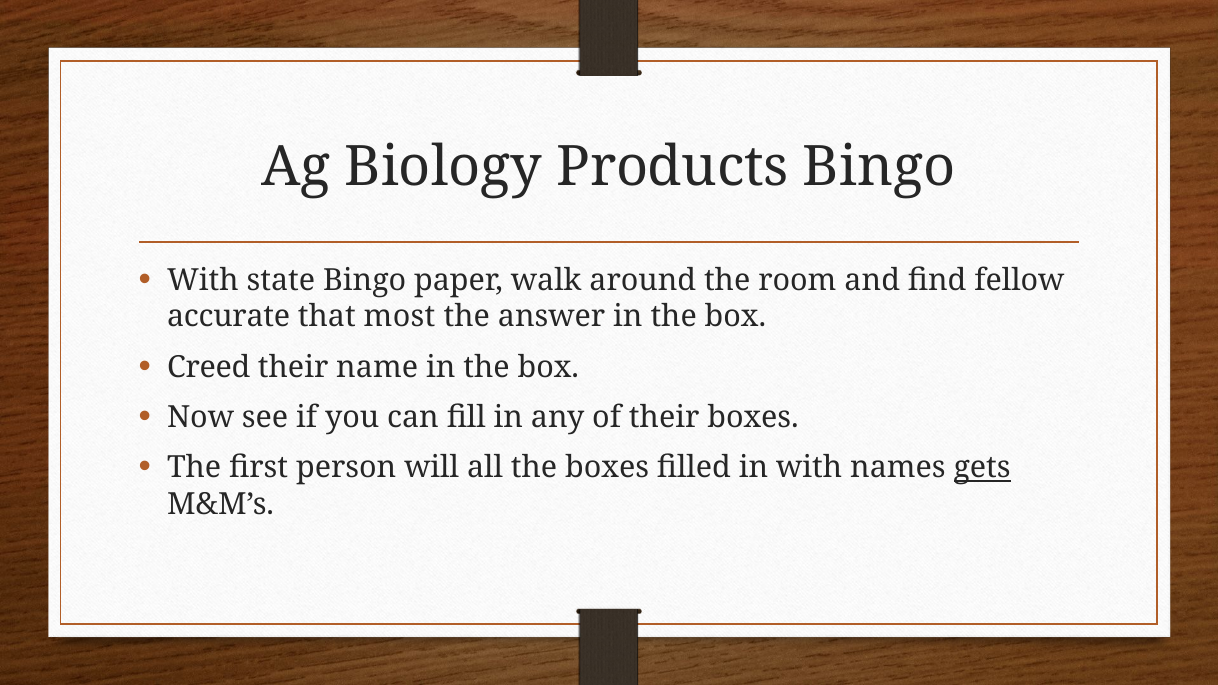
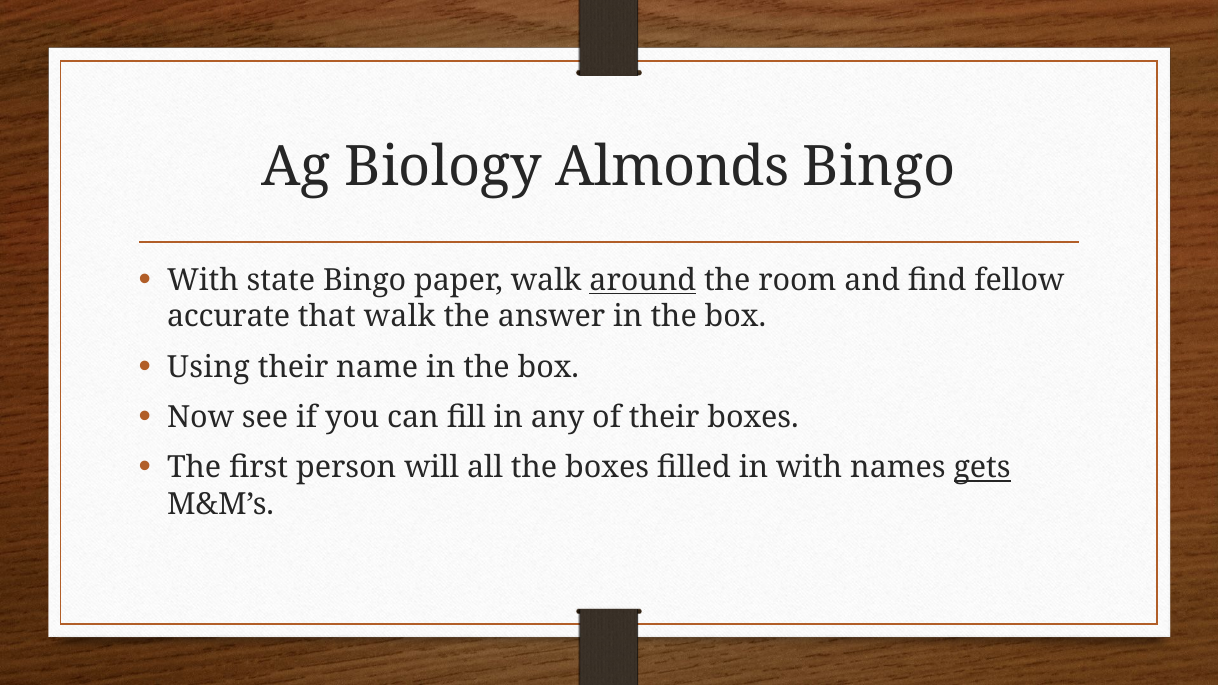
Products: Products -> Almonds (673, 167)
around underline: none -> present (643, 280)
that most: most -> walk (400, 317)
Creed: Creed -> Using (208, 367)
